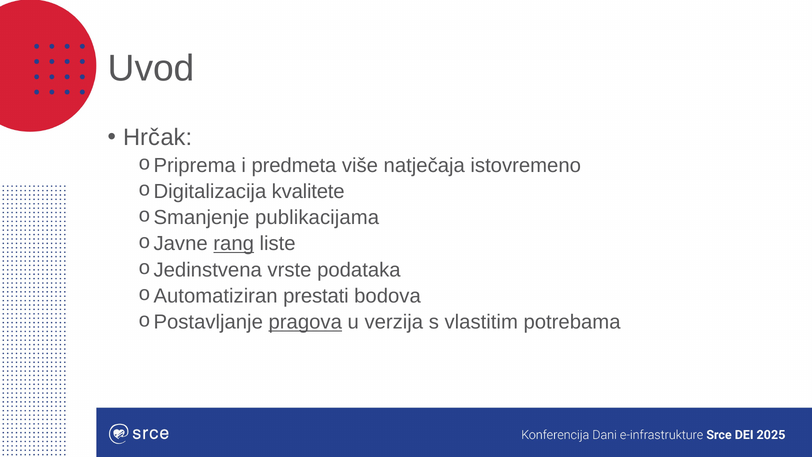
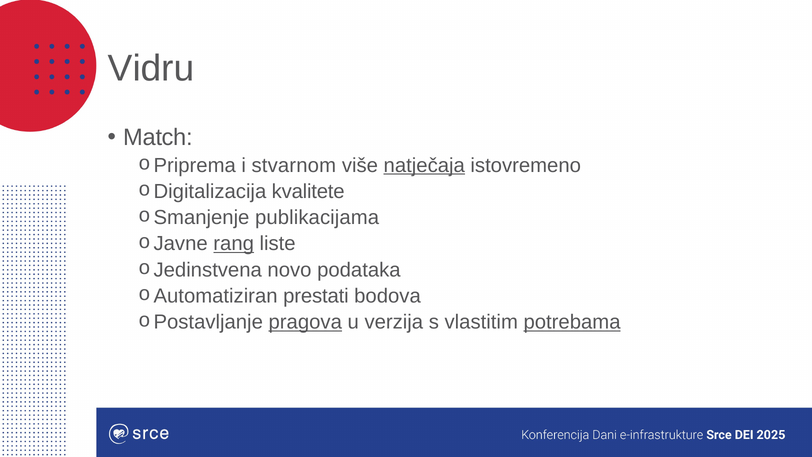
Uvod: Uvod -> Vidru (151, 68)
Hrčak: Hrčak -> Match (158, 137)
predmeta: predmeta -> stvarnom (294, 165)
natječaja underline: none -> present (424, 165)
vrste: vrste -> novo (289, 270)
potrebama underline: none -> present (572, 322)
